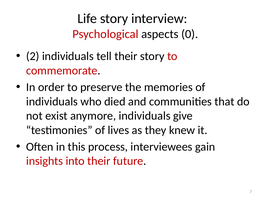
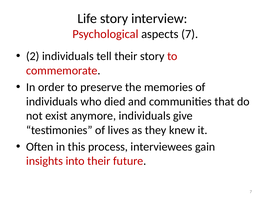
aspects 0: 0 -> 7 (190, 34)
